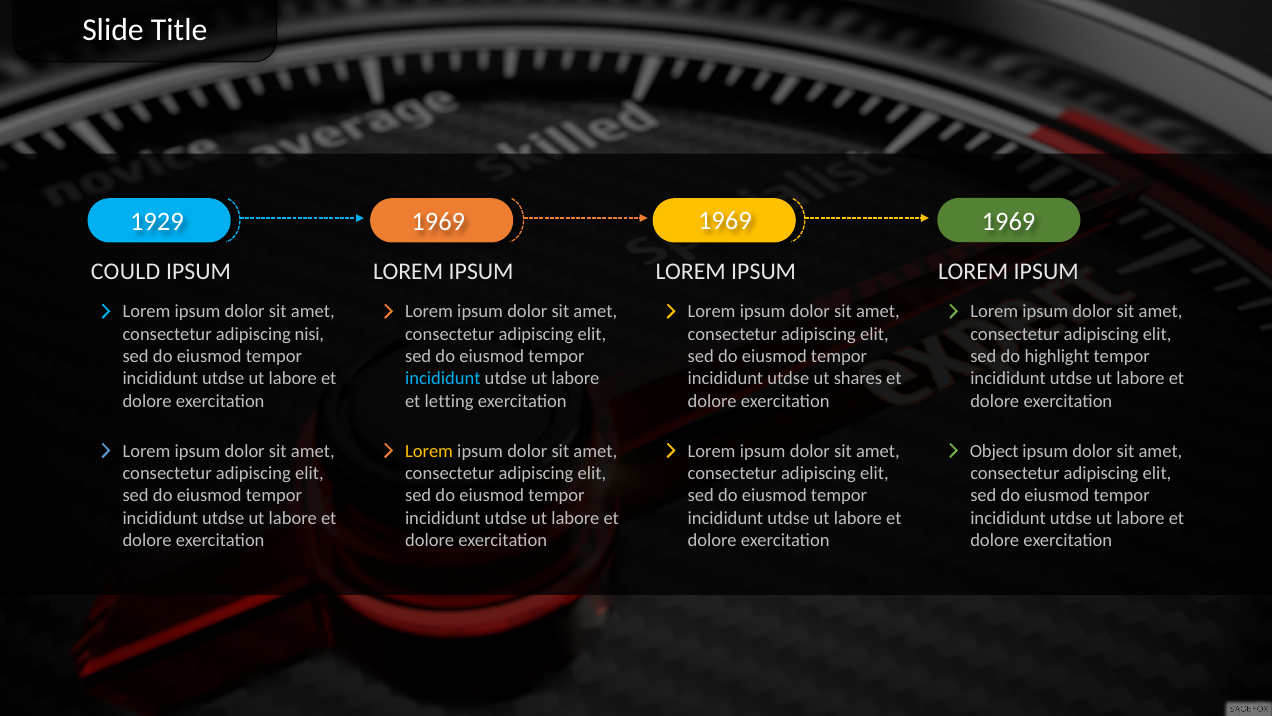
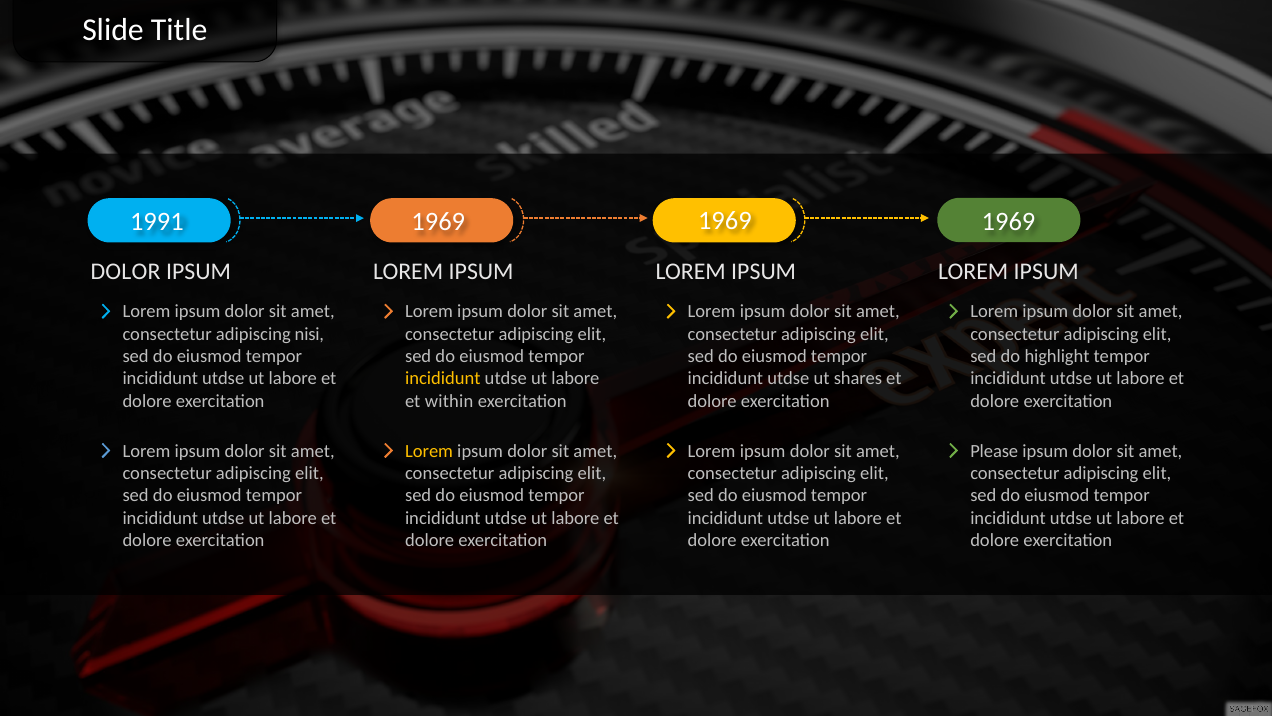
1929: 1929 -> 1991 (157, 222)
COULD: COULD -> DOLOR (126, 272)
incididunt colour: light blue -> yellow (443, 378)
letting: letting -> within (449, 401)
Object: Object -> Please (994, 451)
